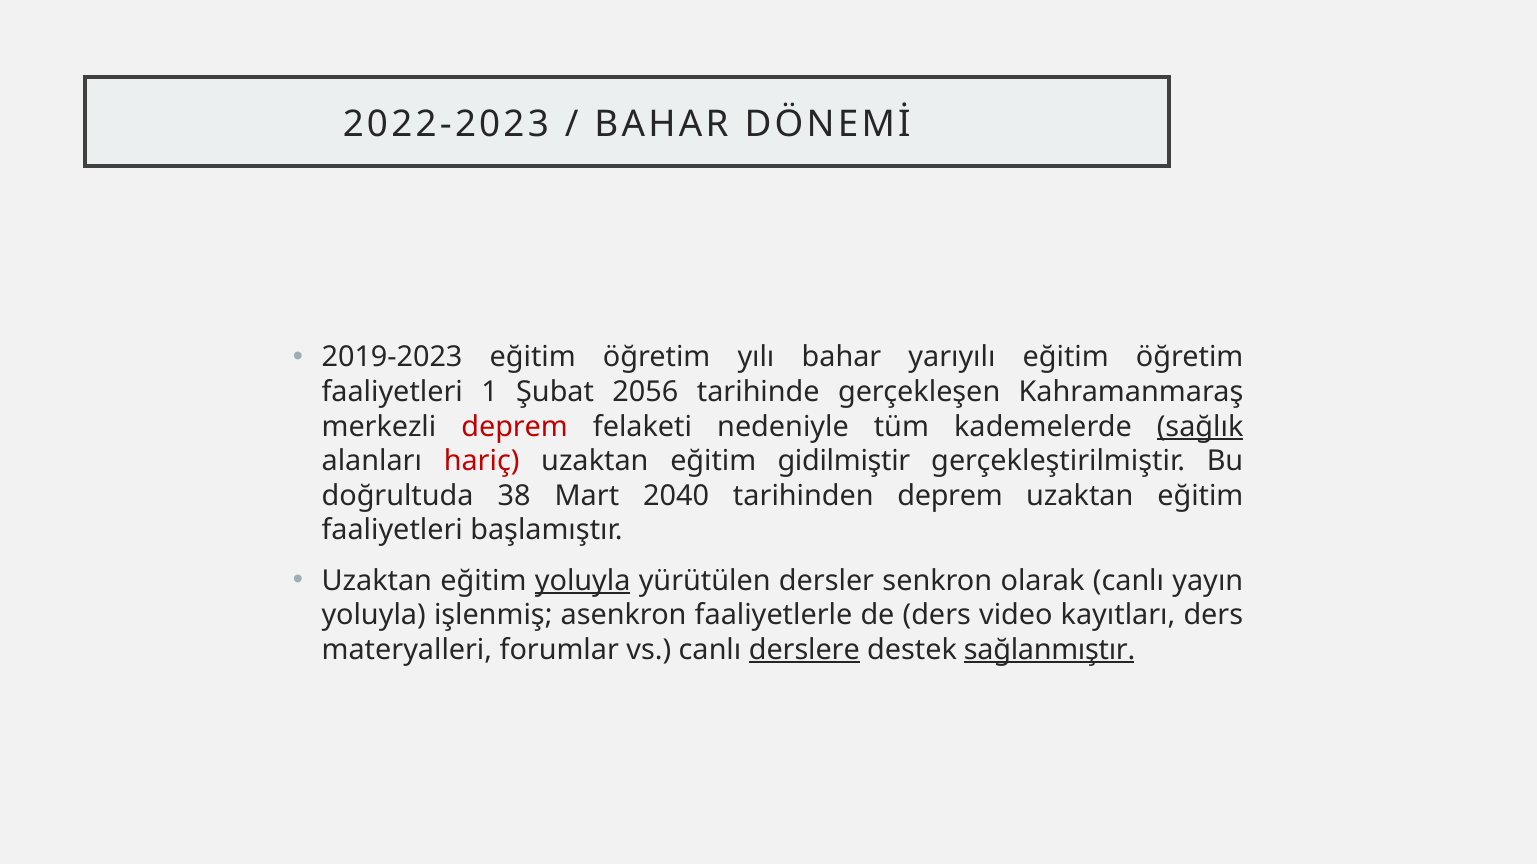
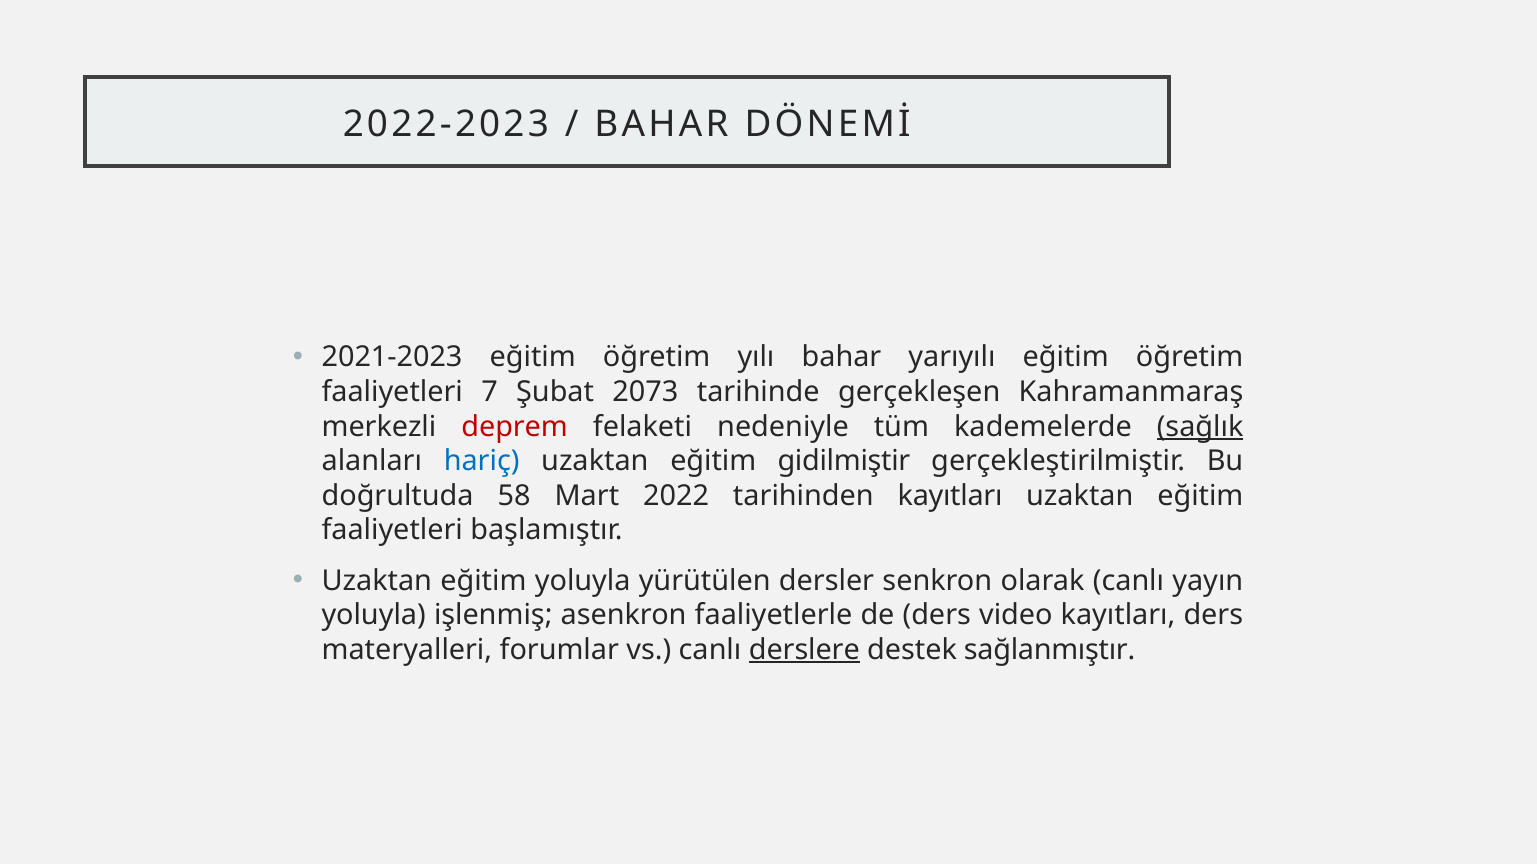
2019-2023: 2019-2023 -> 2021-2023 (392, 358)
1: 1 -> 7 (490, 392)
2056: 2056 -> 2073 (645, 392)
hariç colour: red -> blue (482, 461)
38: 38 -> 58 (514, 496)
2040: 2040 -> 2022 (676, 496)
tarihinden deprem: deprem -> kayıtları (950, 496)
yoluyla underline: present -> none (583, 581)
sağlanmıştır underline: present -> none (1050, 650)
